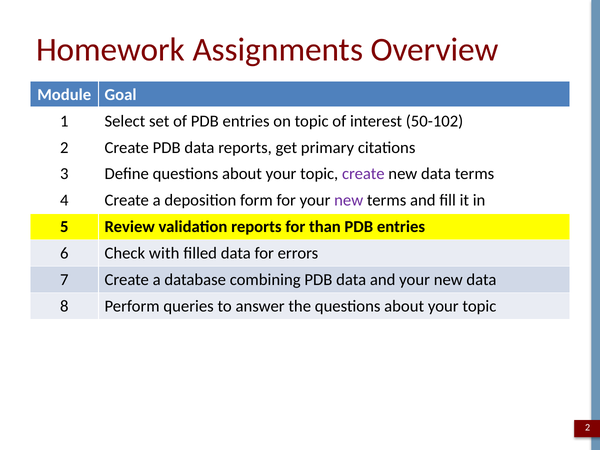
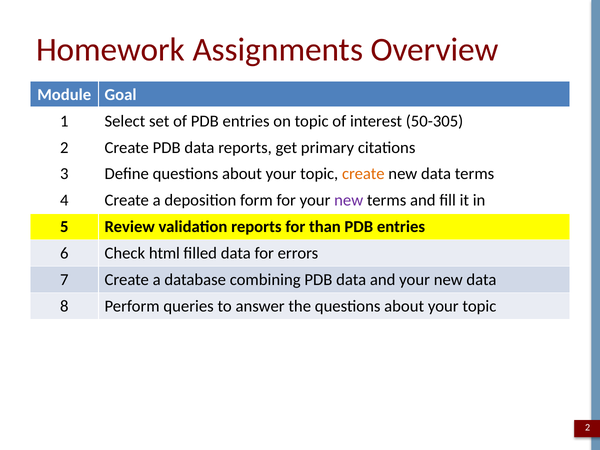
50-102: 50-102 -> 50-305 (435, 121)
create colour: purple -> orange (363, 174)
with: with -> html (164, 253)
